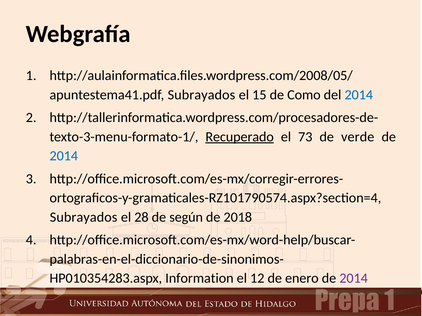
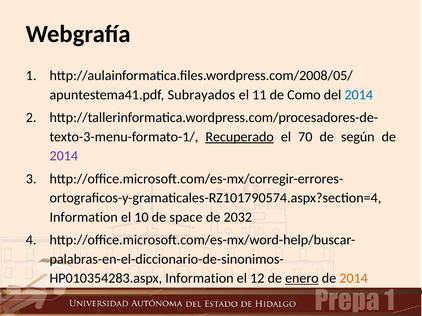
15: 15 -> 11 (259, 95)
73: 73 -> 70 (305, 137)
verde: verde -> según (358, 137)
2014 colour: blue -> purple (64, 156)
Subrayados: Subrayados -> Information (84, 217)
28: 28 -> 10 (141, 217)
según: según -> space (186, 217)
2018: 2018 -> 2032 (238, 217)
enero underline: none -> present (302, 279)
2014 colour: purple -> orange (354, 279)
